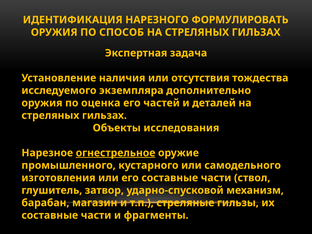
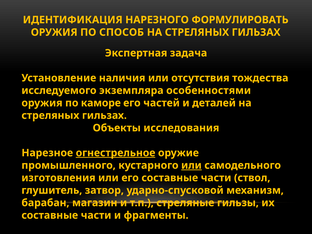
дополнительно: дополнительно -> особенностями (209, 90)
оценка: оценка -> каморе (101, 103)
или underline: none -> present (191, 165)
